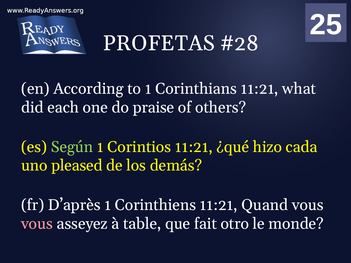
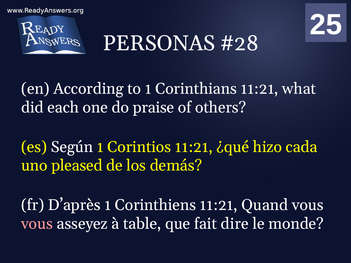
PROFETAS: PROFETAS -> PERSONAS (159, 43)
Según colour: light green -> white (72, 147)
otro: otro -> dire (235, 224)
